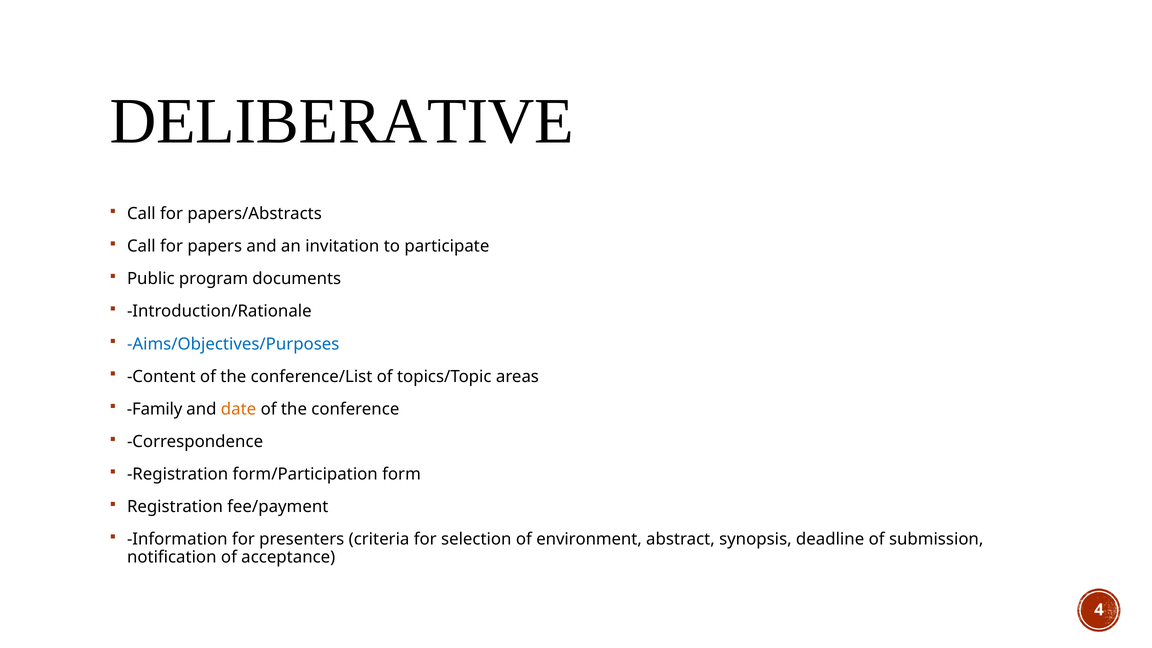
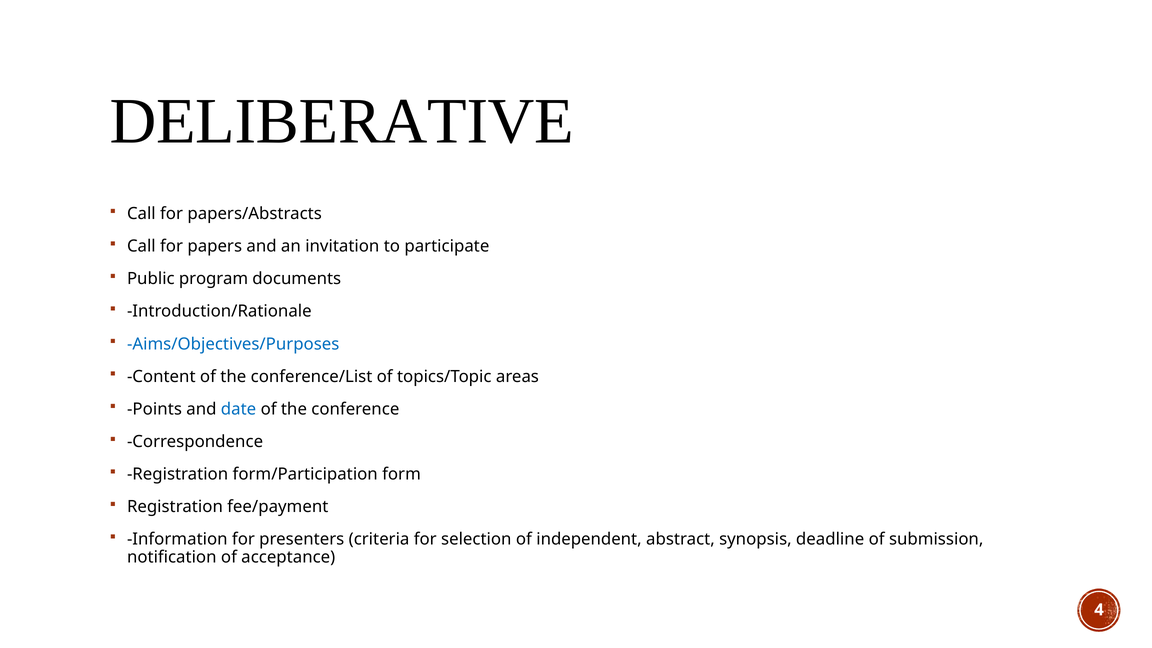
Family: Family -> Points (154, 409)
date colour: orange -> blue (239, 409)
environment: environment -> independent (589, 539)
